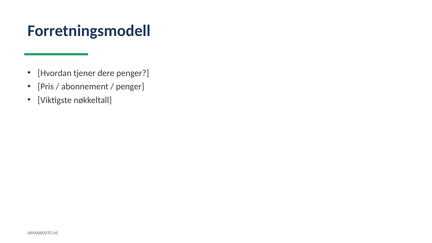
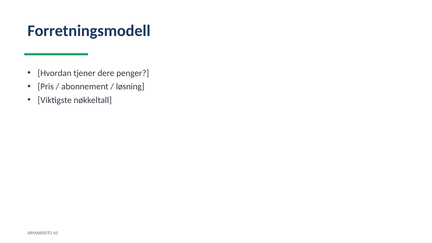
penger: penger -> løsning (130, 87)
